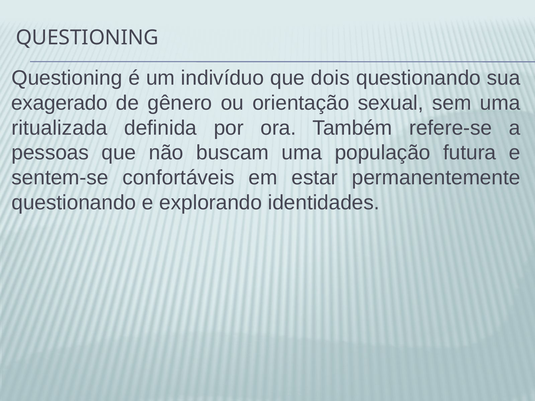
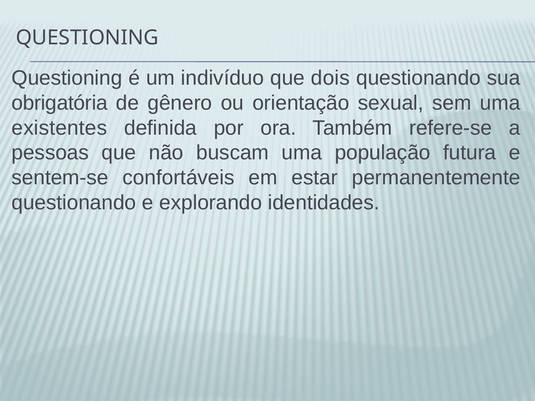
exagerado: exagerado -> obrigatória (60, 103)
ritualizada: ritualizada -> existentes (59, 128)
